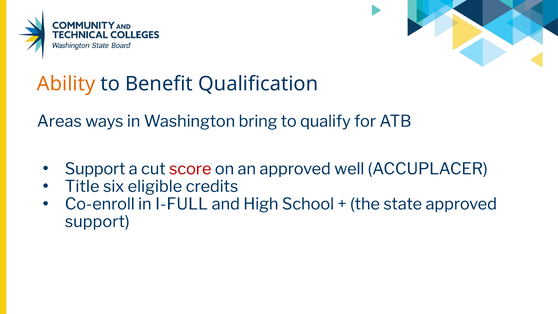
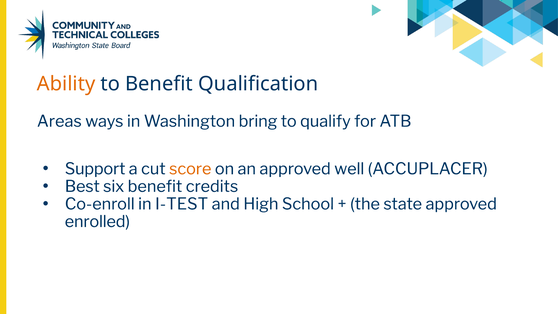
score colour: red -> orange (190, 169)
Title: Title -> Best (82, 186)
six eligible: eligible -> benefit (155, 186)
I-FULL: I-FULL -> I-TEST (182, 204)
support: support -> enrolled (97, 222)
